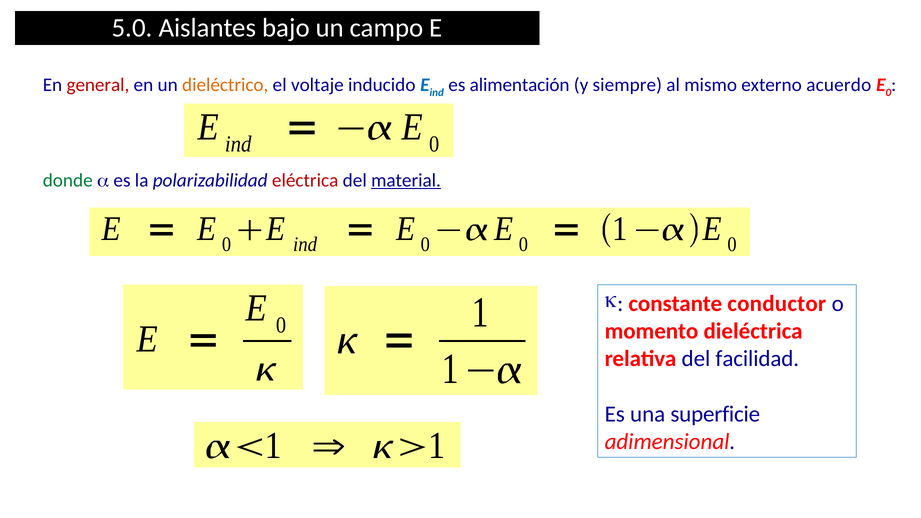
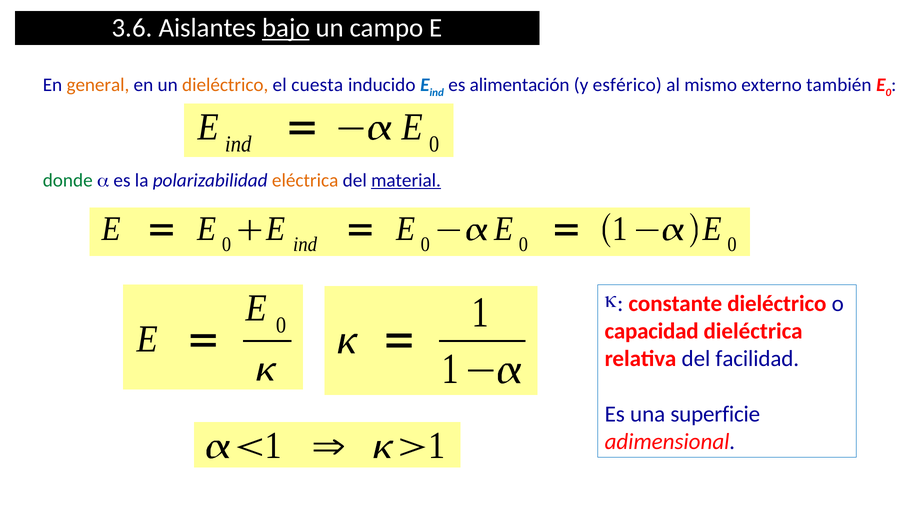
5.0: 5.0 -> 3.6 (132, 28)
bajo underline: none -> present (286, 28)
general colour: red -> orange (98, 85)
voltaje: voltaje -> cuesta (317, 85)
siempre: siempre -> esférico (627, 85)
acuerdo: acuerdo -> también (839, 85)
eléctrica colour: red -> orange (305, 180)
constante conductor: conductor -> dieléctrico (777, 304)
momento: momento -> capacidad (652, 331)
